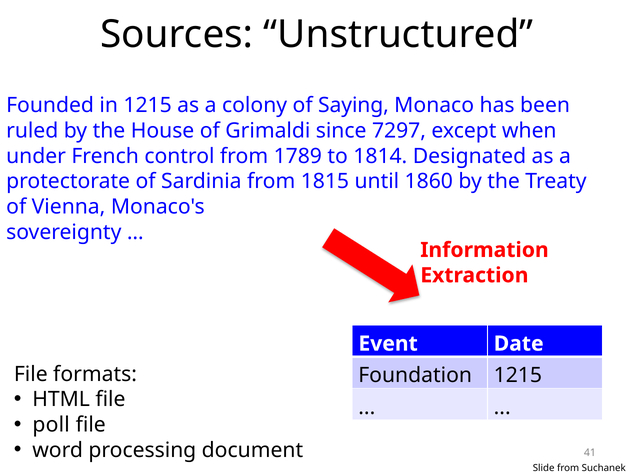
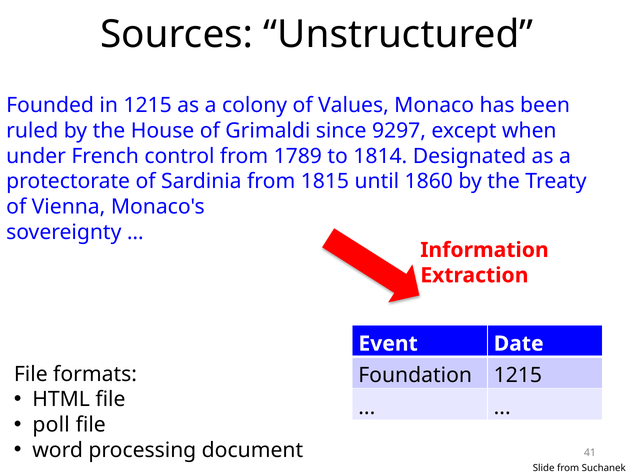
Saying: Saying -> Values (353, 106)
7297: 7297 -> 9297 (399, 131)
